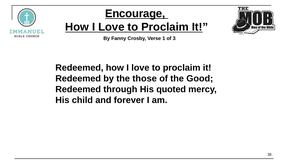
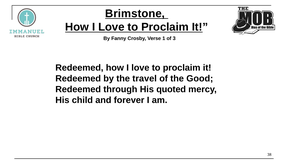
Encourage: Encourage -> Brimstone (135, 14)
those: those -> travel (145, 78)
